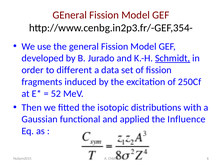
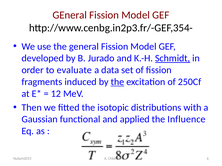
different: different -> evaluate (74, 70)
the underline: none -> present (117, 82)
52: 52 -> 12 (56, 94)
